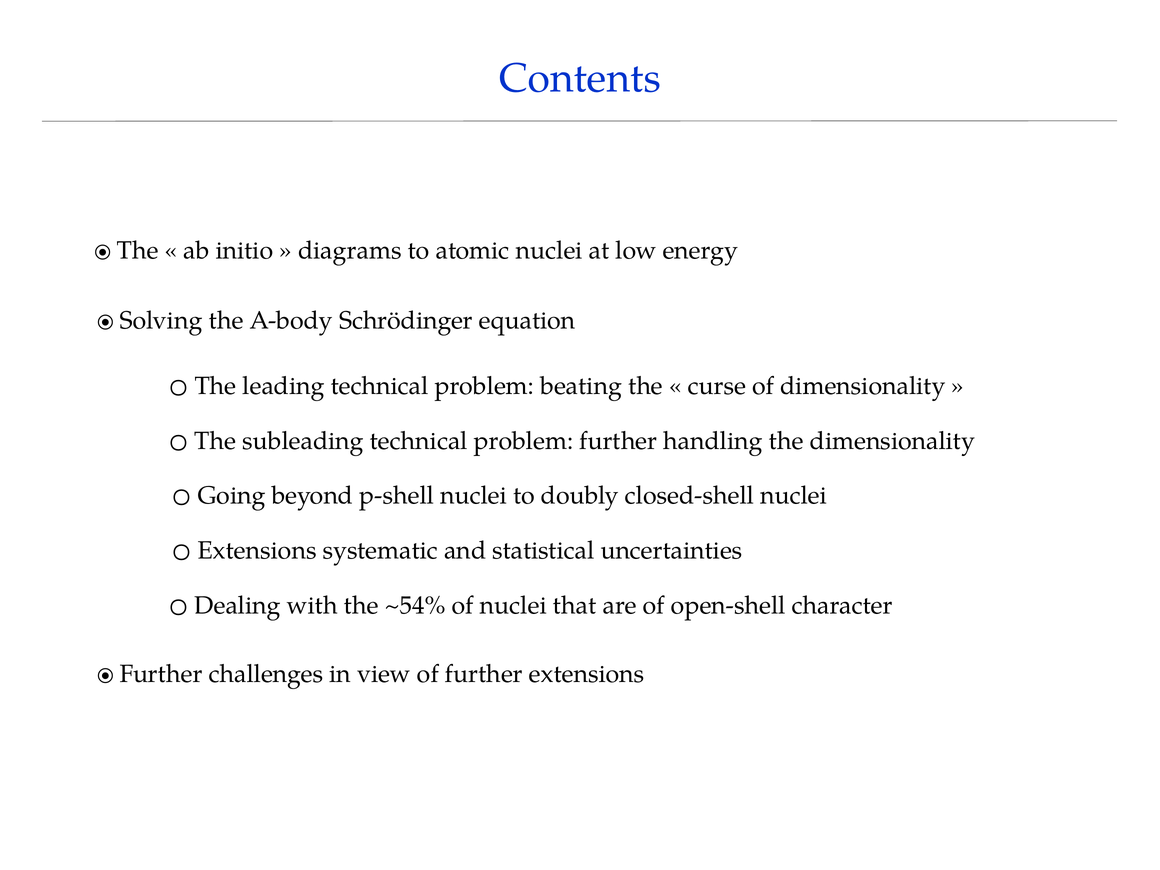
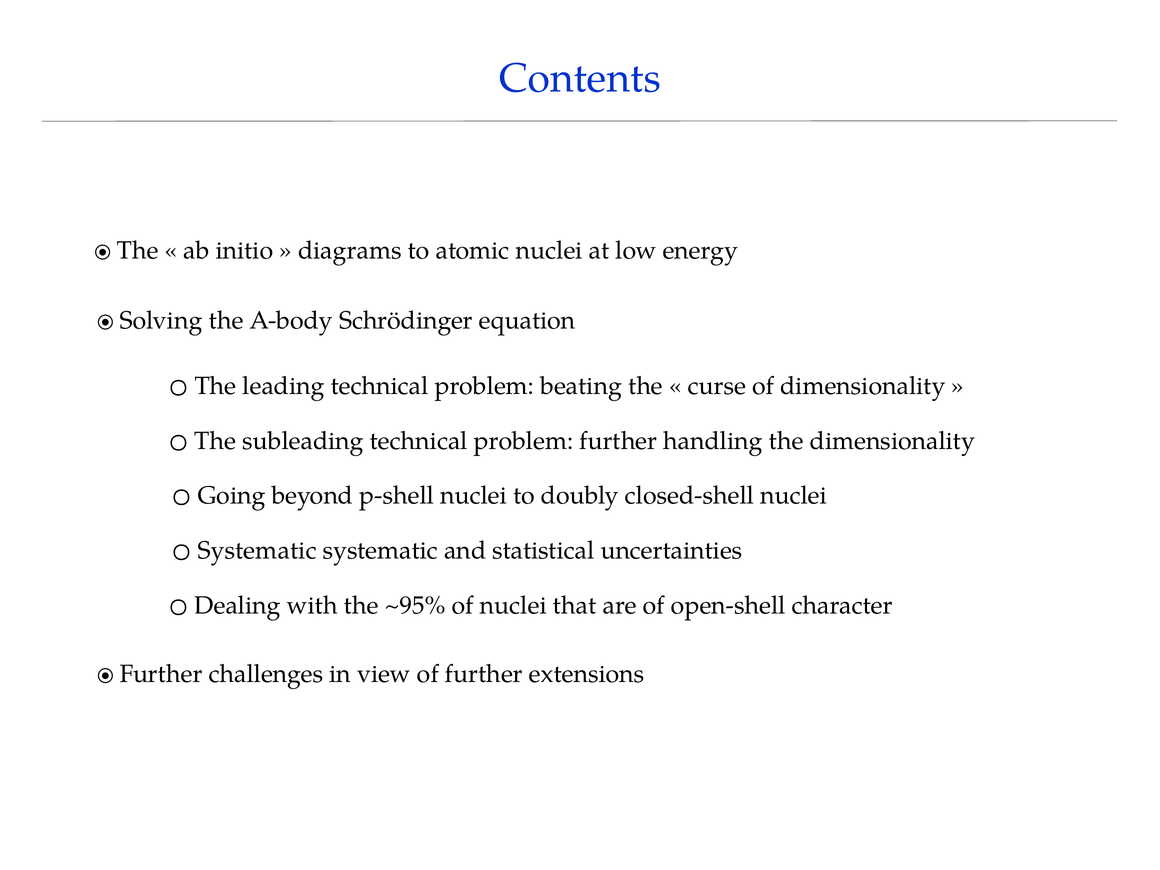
Extensions: Extensions -> Systematic (257, 550)
~54%: ~54% -> ~95% (415, 605)
